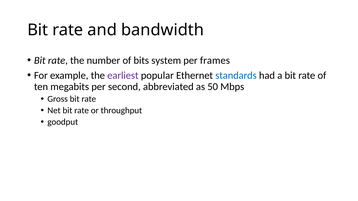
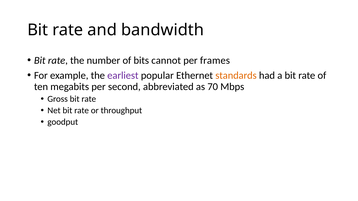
system: system -> cannot (166, 61)
standards colour: blue -> orange (236, 75)
50: 50 -> 70 (213, 87)
